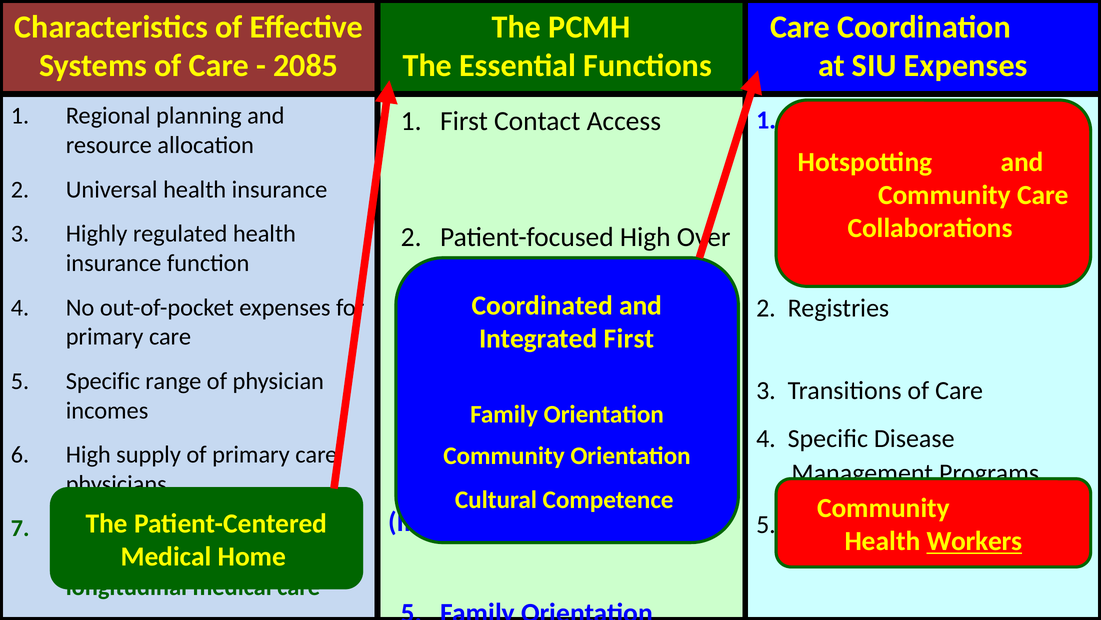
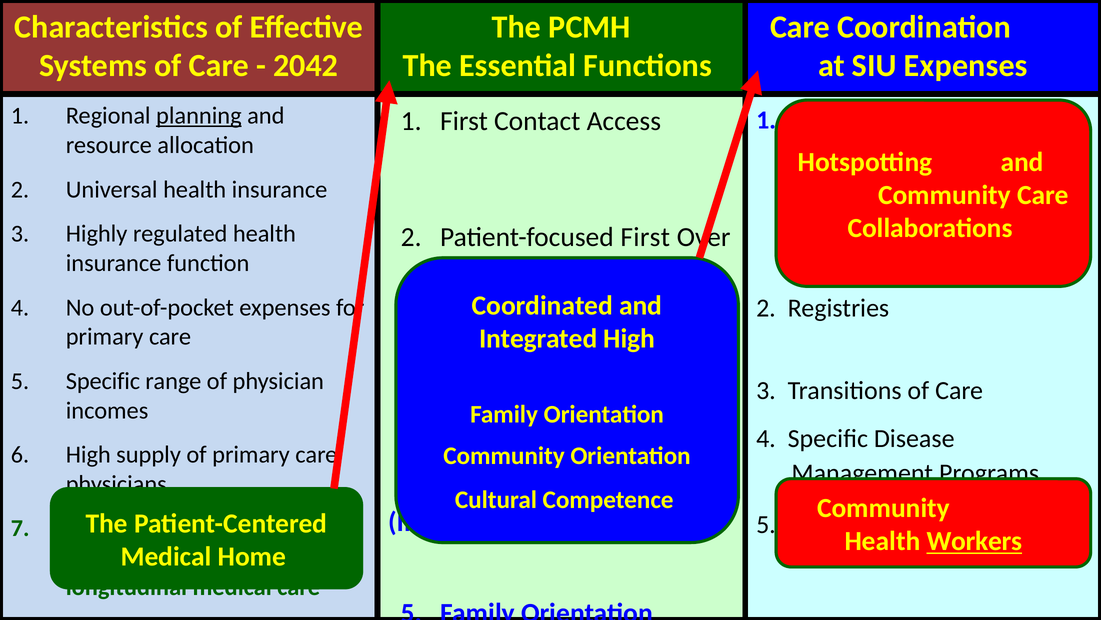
2085: 2085 -> 2042 (306, 65)
planning underline: none -> present (199, 116)
Patient-focused High: High -> First (645, 237)
First: First -> High (629, 338)
